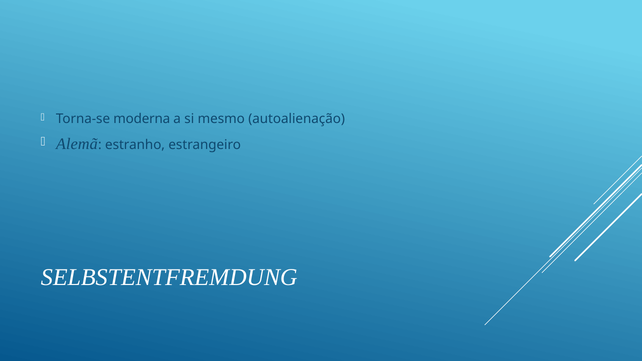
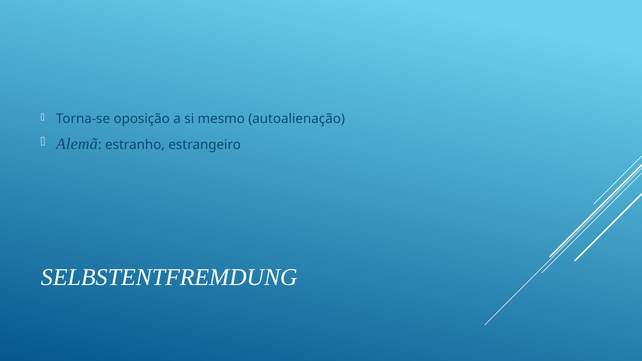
moderna: moderna -> oposição (142, 119)
